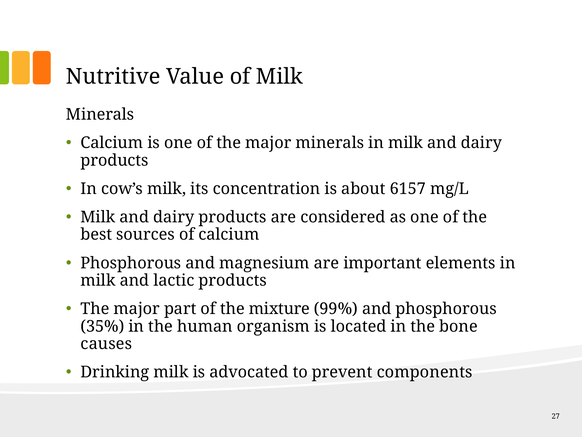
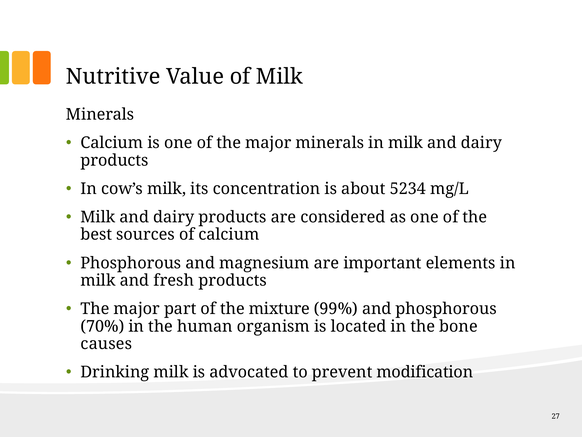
6157: 6157 -> 5234 (408, 189)
lactic: lactic -> fresh (174, 280)
35%: 35% -> 70% (102, 326)
components: components -> modification (425, 372)
